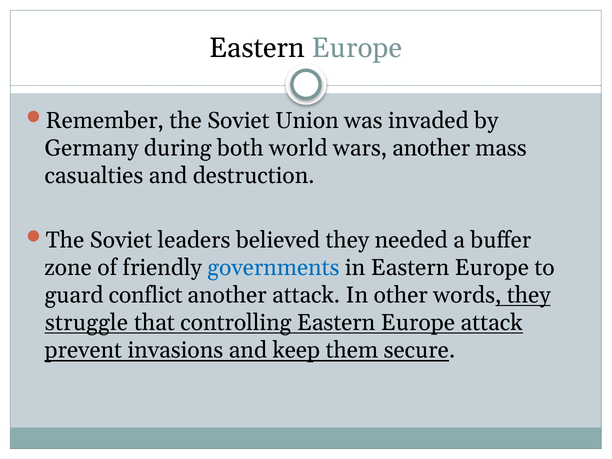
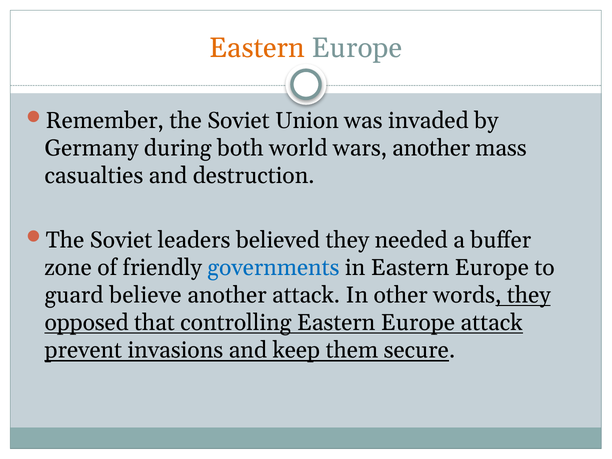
Eastern colour: black -> orange (257, 48)
conflict: conflict -> believe (145, 295)
struggle: struggle -> opposed (87, 323)
